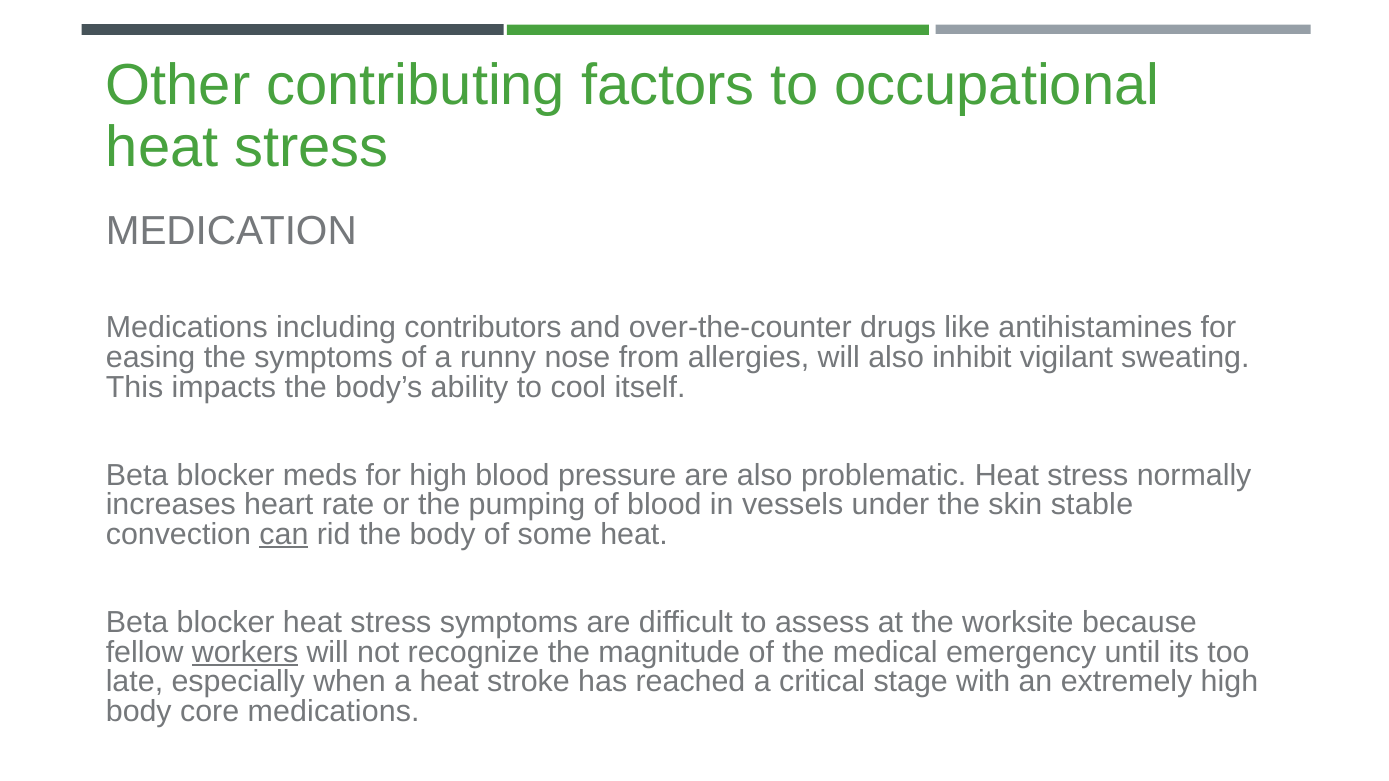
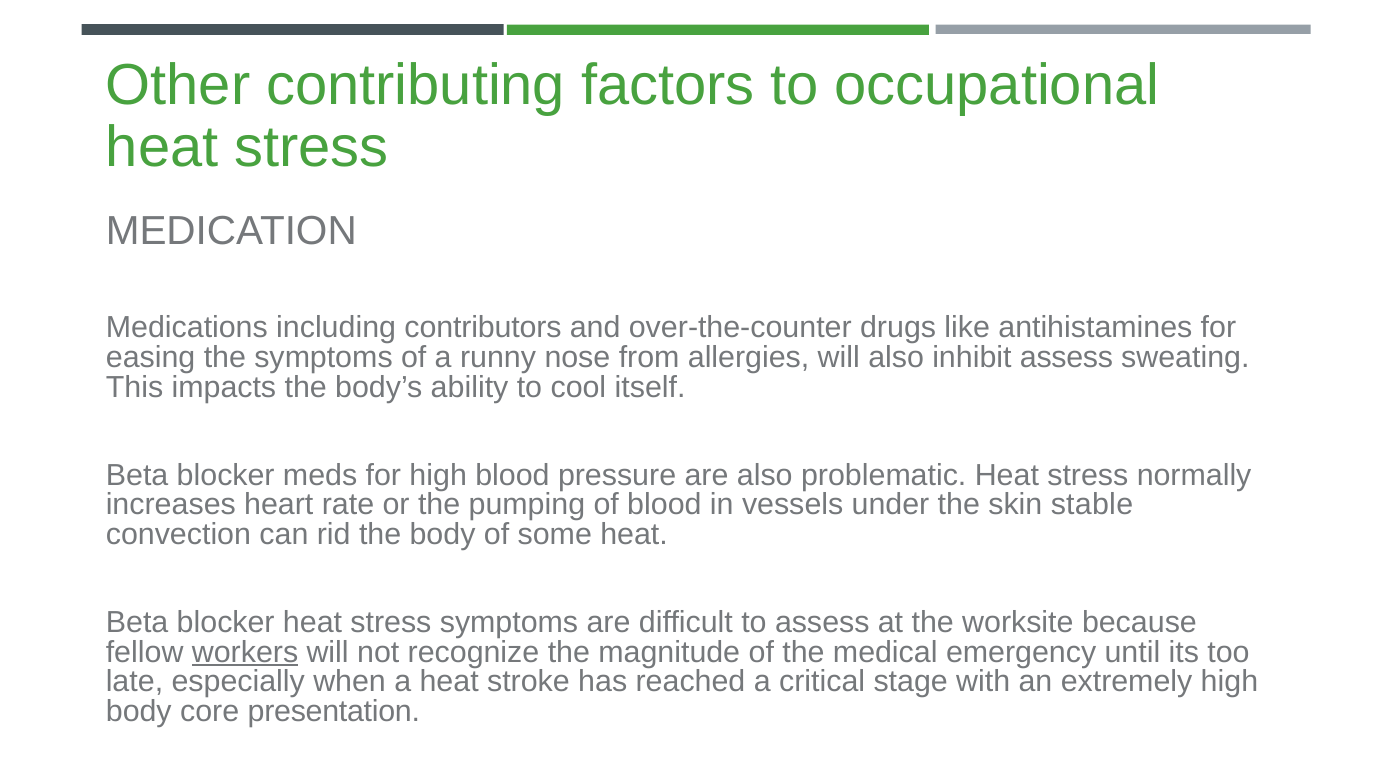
inhibit vigilant: vigilant -> assess (1067, 358)
can underline: present -> none (284, 535)
core medications: medications -> presentation (334, 711)
